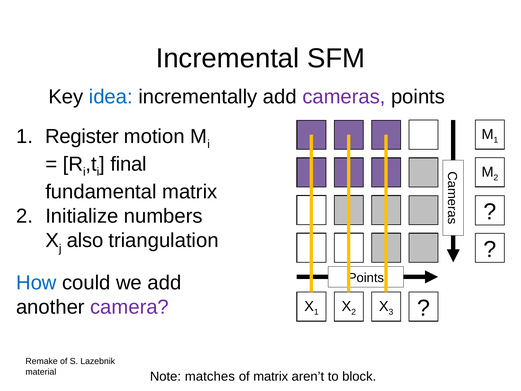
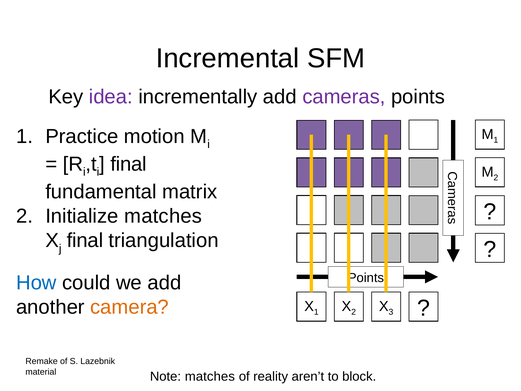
idea colour: blue -> purple (111, 97)
Register: Register -> Practice (82, 136)
Initialize numbers: numbers -> matches (163, 216)
also: also -> final (85, 240)
camera colour: purple -> orange (130, 307)
of matrix: matrix -> reality (271, 376)
